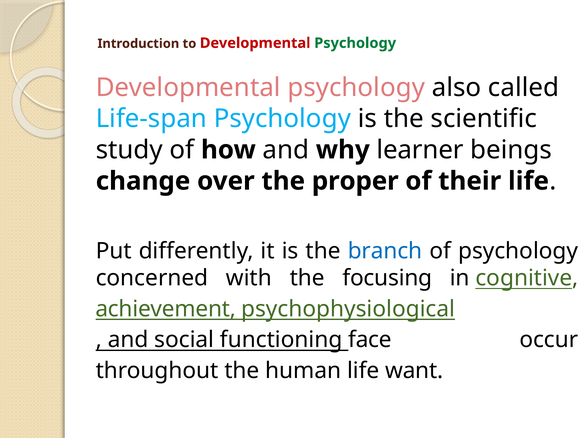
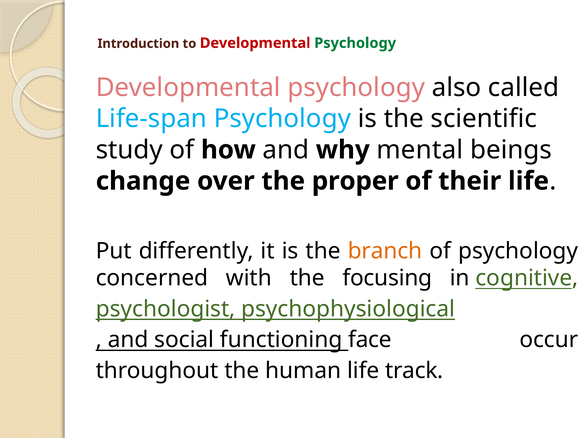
learner: learner -> mental (420, 150)
branch colour: blue -> orange (385, 251)
achievement: achievement -> psychologist (166, 309)
want: want -> track (414, 371)
